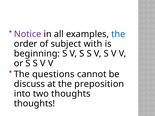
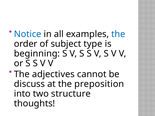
Notice colour: purple -> blue (28, 34)
with: with -> type (93, 44)
questions: questions -> adjectives (53, 74)
two thoughts: thoughts -> structure (71, 94)
